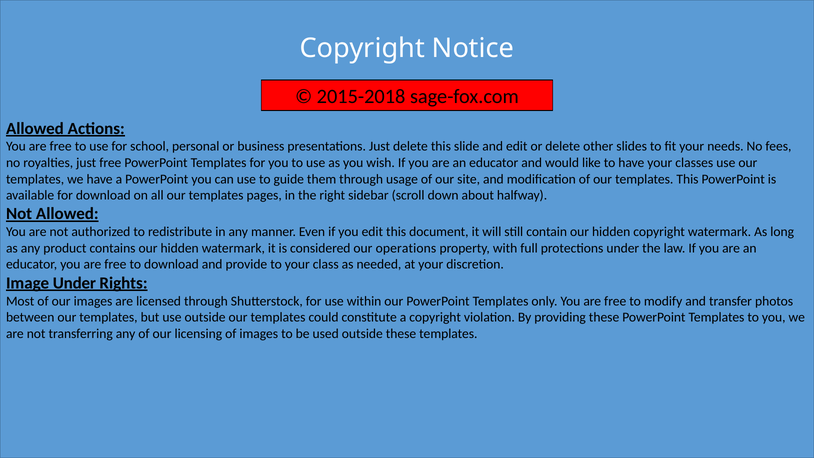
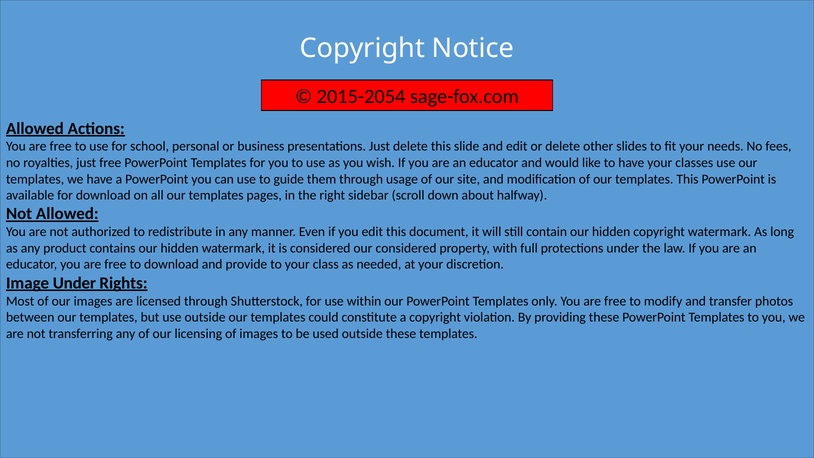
2015-2018: 2015-2018 -> 2015-2054 (361, 97)
our operations: operations -> considered (406, 248)
